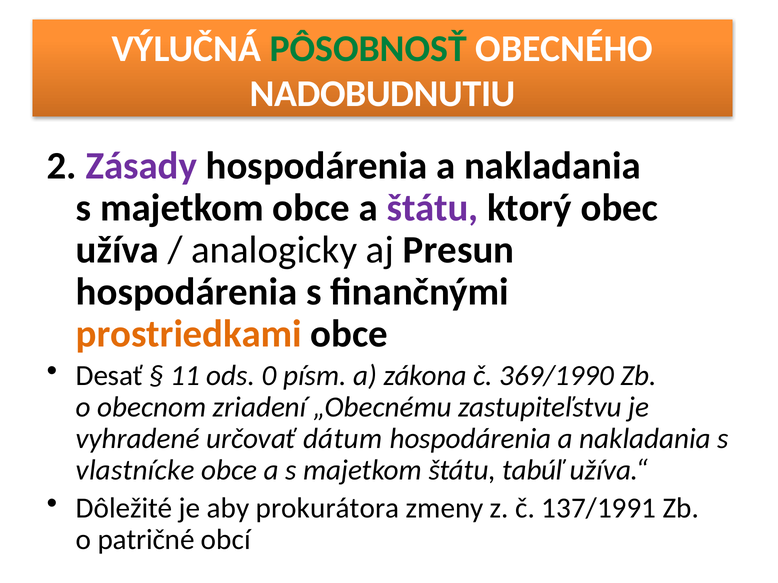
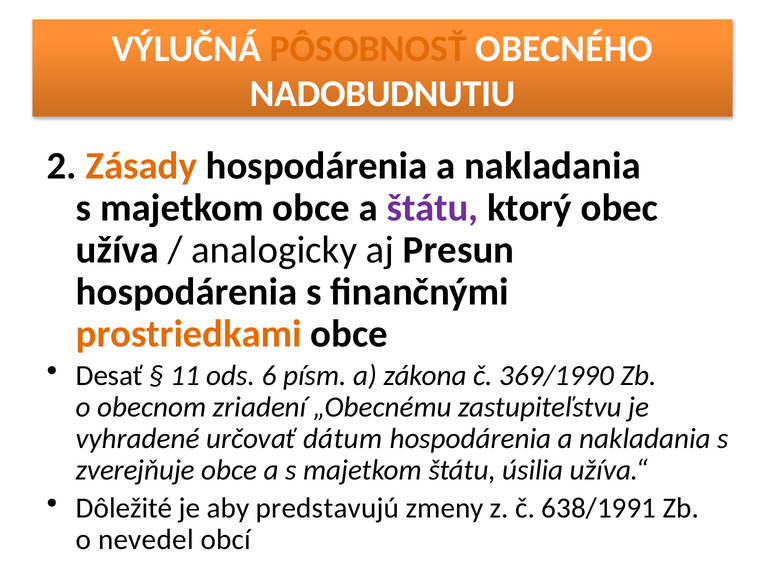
PÔSOBNOSŤ colour: green -> orange (368, 49)
Zásady colour: purple -> orange (141, 166)
0: 0 -> 6 (269, 376)
vlastnícke: vlastnícke -> zverejňuje (135, 471)
tabúľ: tabúľ -> úsilia (533, 471)
prokurátora: prokurátora -> predstavujú (327, 508)
137/1991: 137/1991 -> 638/1991 (599, 508)
patričné: patričné -> nevedel (146, 540)
